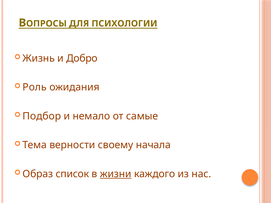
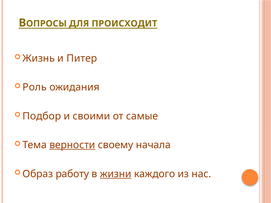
ПСИХОЛОГИИ: ПСИХОЛОГИИ -> ПРОИСХОДИТ (124, 24)
Добро: Добро -> Питер (82, 58)
немало: немало -> своими (91, 116)
верности underline: none -> present (72, 145)
список: список -> работу (72, 174)
